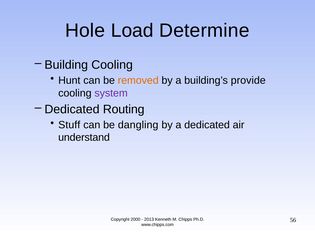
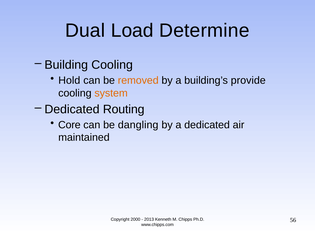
Hole: Hole -> Dual (85, 30)
Hunt: Hunt -> Hold (69, 81)
system colour: purple -> orange (111, 93)
Stuff: Stuff -> Core (69, 125)
understand: understand -> maintained (84, 138)
